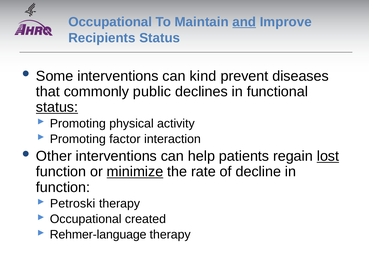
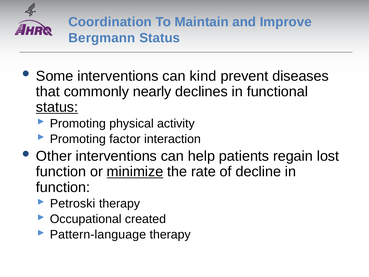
Occupational: Occupational -> Coordination (110, 22)
and underline: present -> none (244, 22)
Recipients: Recipients -> Bergmann (102, 38)
public: public -> nearly (152, 92)
lost underline: present -> none (328, 156)
Rehmer-language: Rehmer-language -> Pattern-language (98, 234)
